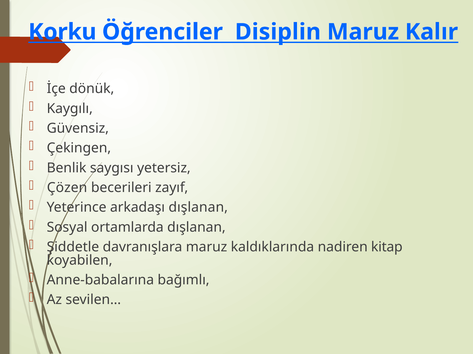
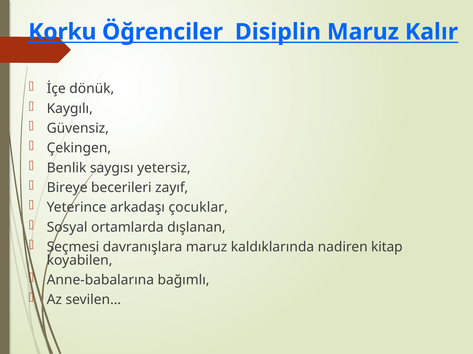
Çözen: Çözen -> Bireye (67, 188)
arkadaşı dışlanan: dışlanan -> çocuklar (198, 208)
Şiddetle: Şiddetle -> Seçmesi (73, 247)
